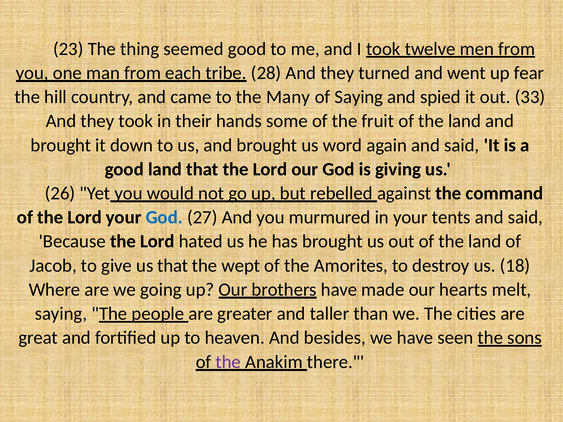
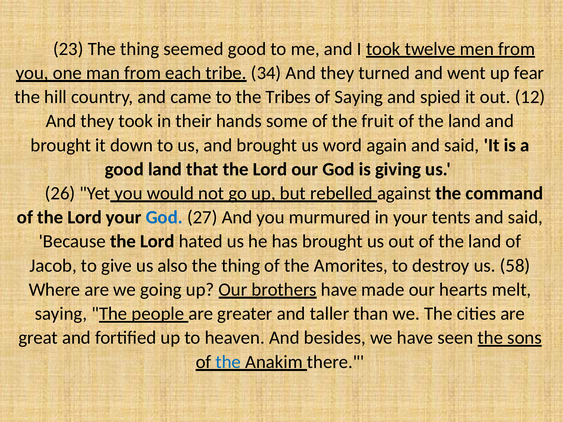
28: 28 -> 34 (266, 73)
Many: Many -> Tribes (288, 97)
33: 33 -> 12 (530, 97)
us that: that -> also (173, 266)
wept: wept -> thing (241, 266)
18: 18 -> 58 (515, 266)
the colour: purple -> blue (228, 362)
